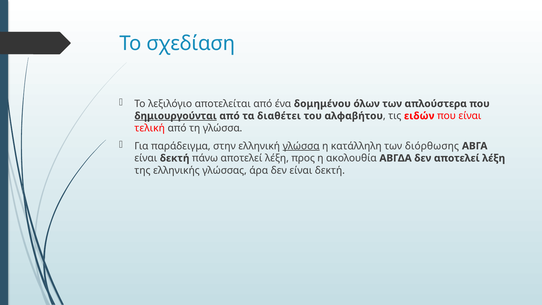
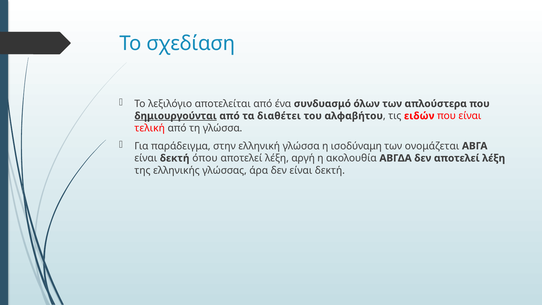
δομημένου: δομημένου -> συνδυασμό (322, 104)
γλώσσα underline: present -> none (301, 146)
κατάλληλη: κατάλληλη -> ισοδύναμη (356, 146)
διόρθωσης: διόρθωσης -> ονομάζεται (432, 146)
πάνω: πάνω -> όπου (205, 158)
προς: προς -> αργή (303, 158)
